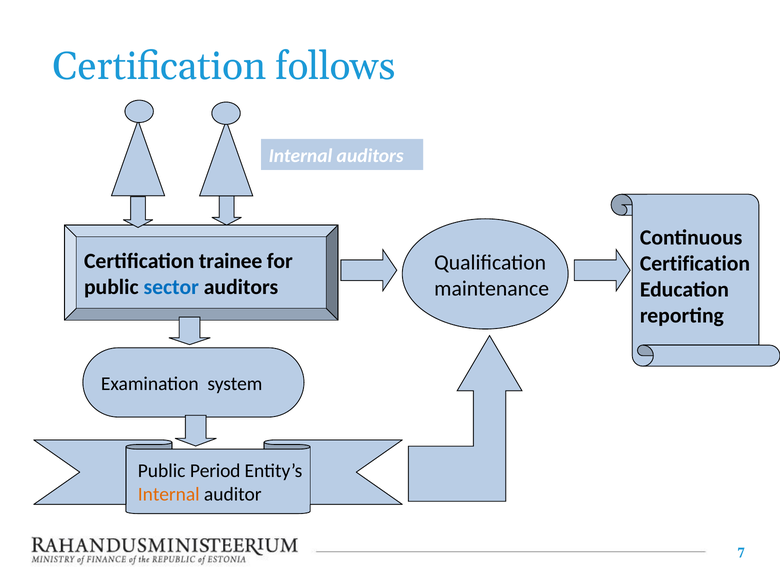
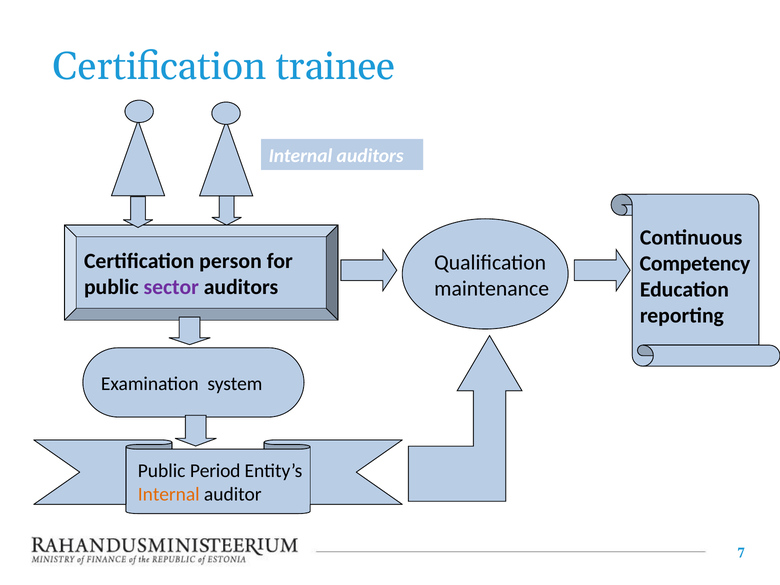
follows: follows -> trainee (335, 66)
trainee: trainee -> person (230, 261)
Certification: Certification -> Competency (695, 263)
sector colour: blue -> purple (171, 287)
